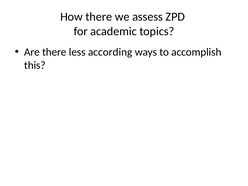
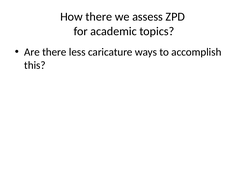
according: according -> caricature (110, 52)
